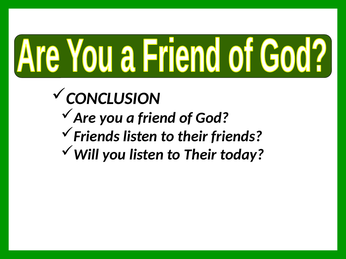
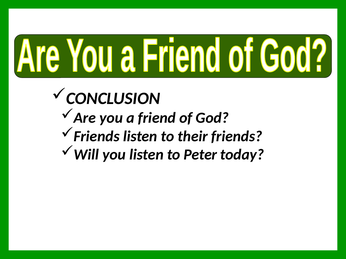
you listen to Their: Their -> Peter (200, 155)
